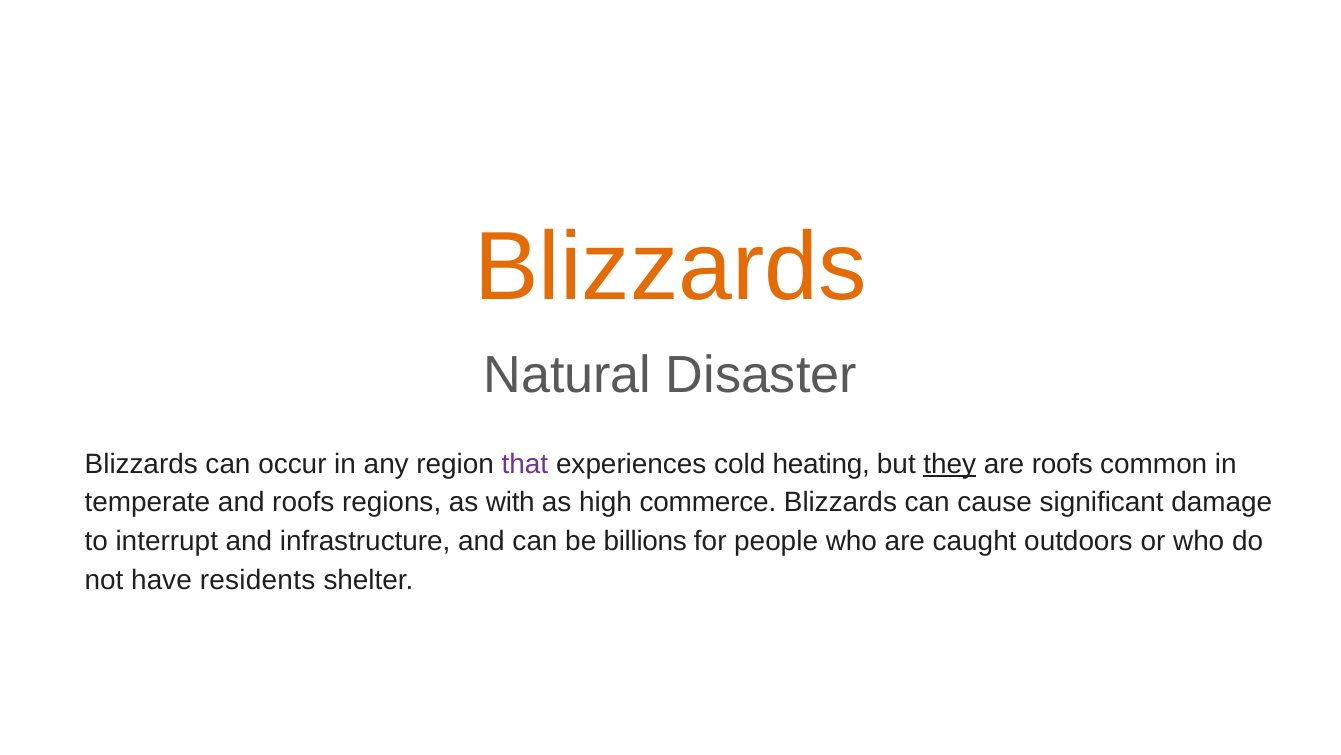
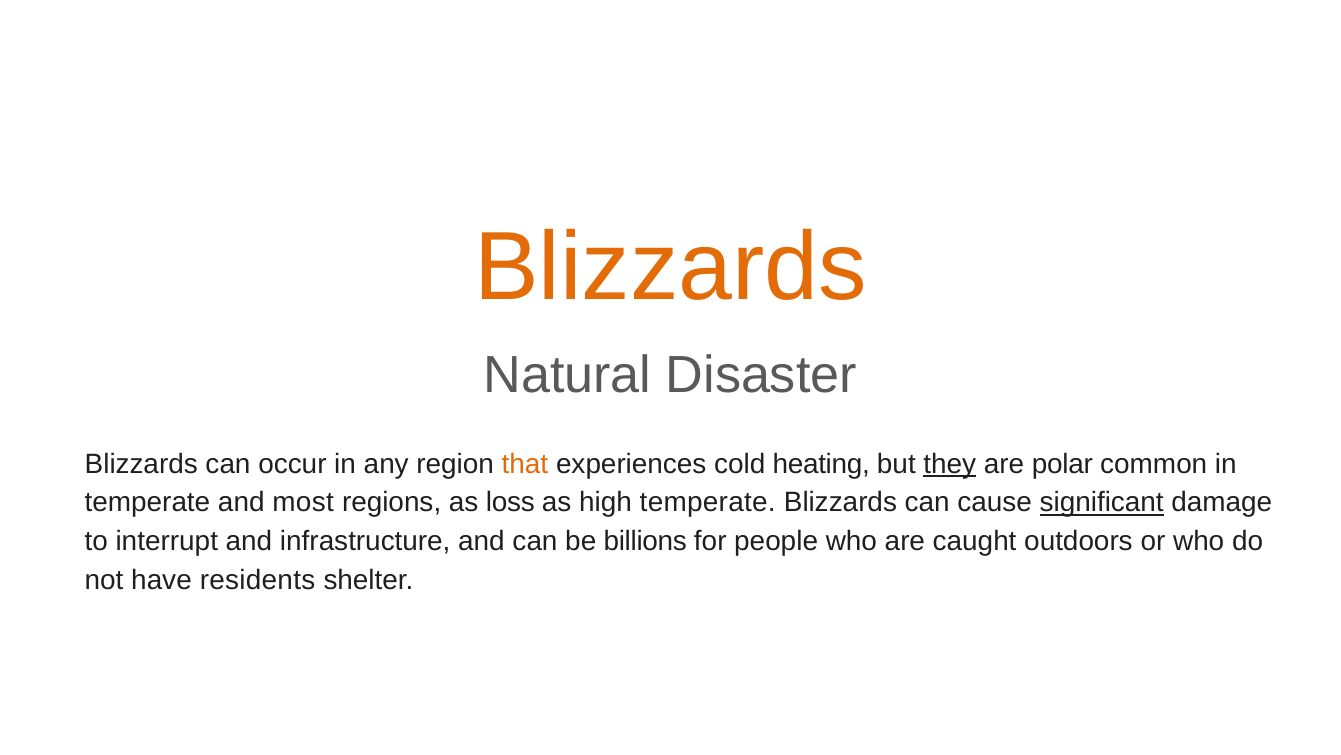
that colour: purple -> orange (525, 464)
are roofs: roofs -> polar (1062, 464)
and roofs: roofs -> most (303, 502)
with: with -> loss (510, 502)
high commerce: commerce -> temperate (708, 502)
significant underline: none -> present (1102, 502)
